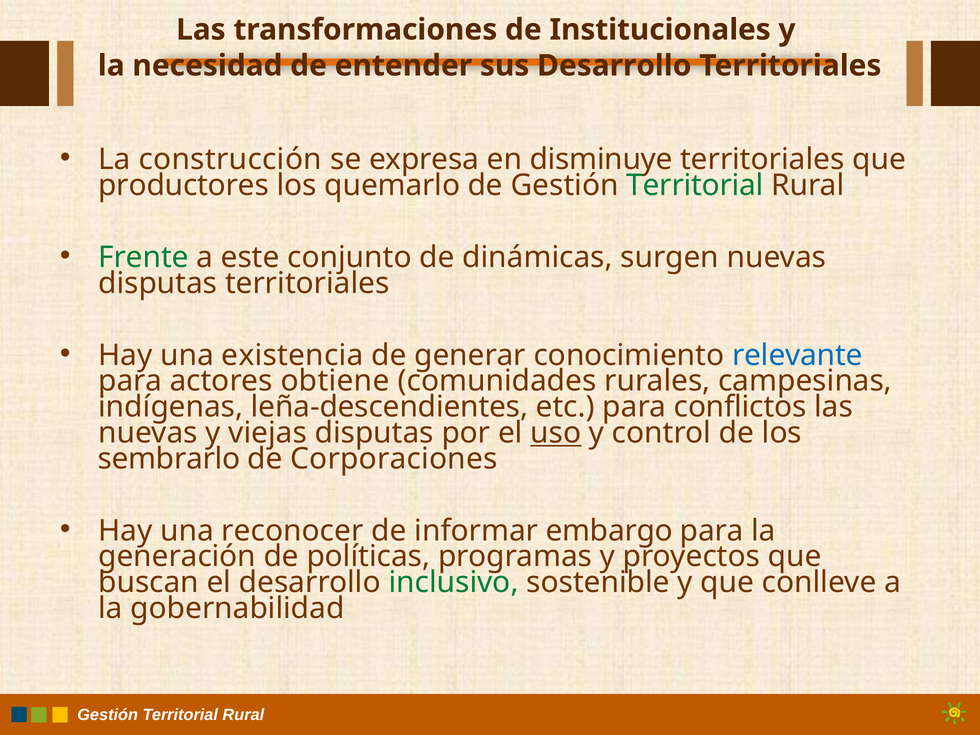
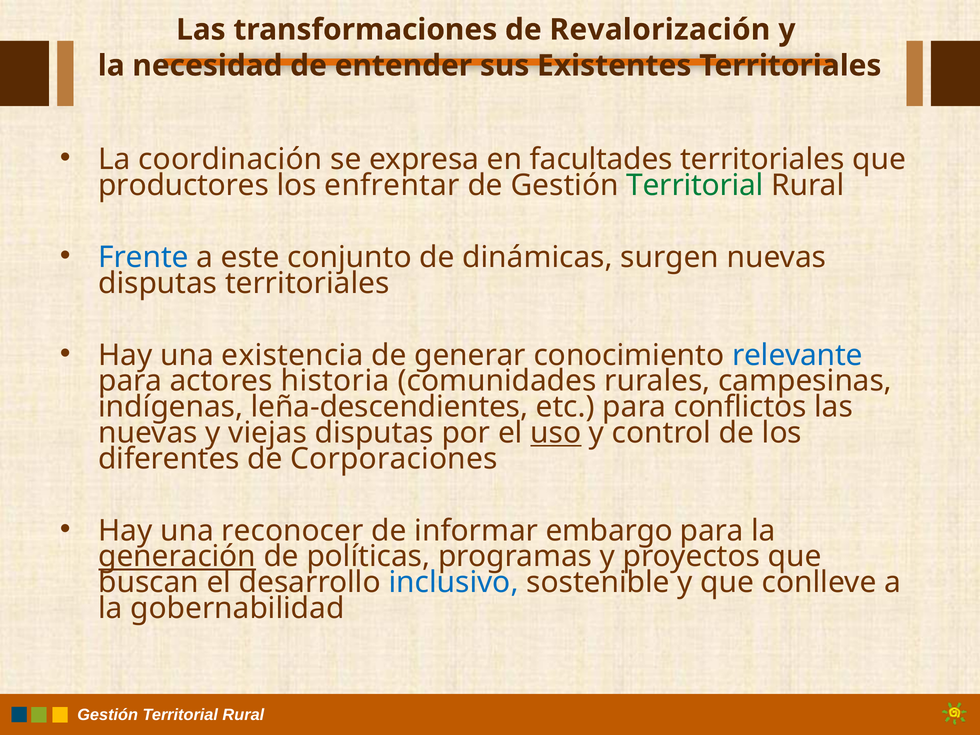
Institucionales: Institucionales -> Revalorización (660, 30)
sus Desarrollo: Desarrollo -> Existentes (614, 66)
construcción: construcción -> coordinación (230, 159)
disminuye: disminuye -> facultades (601, 159)
quemarlo: quemarlo -> enfrentar (392, 185)
Frente colour: green -> blue (143, 257)
obtiene: obtiene -> historia (335, 381)
sembrarlo: sembrarlo -> diferentes (169, 459)
generación underline: none -> present (177, 557)
inclusivo colour: green -> blue (454, 582)
